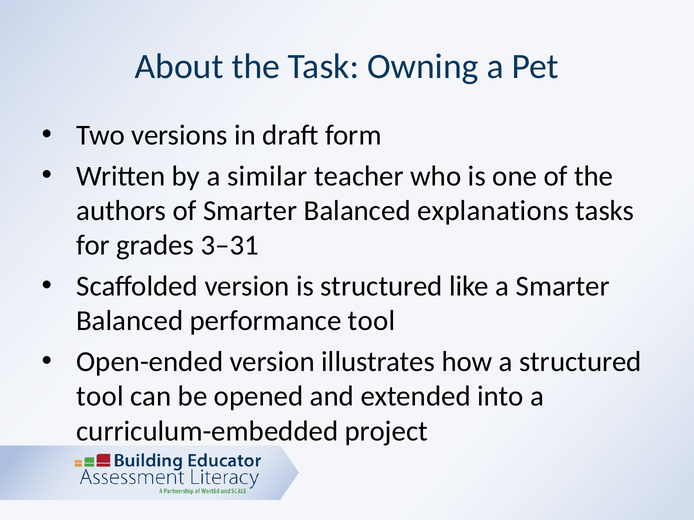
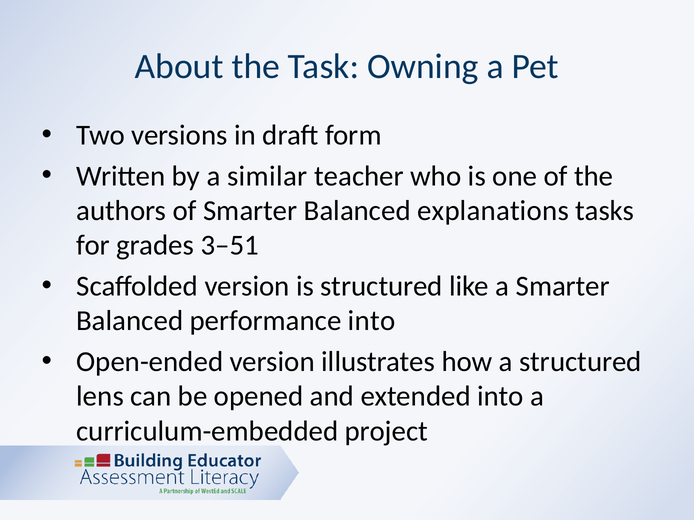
3–31: 3–31 -> 3–51 (230, 246)
performance tool: tool -> into (372, 321)
tool: tool -> lens (100, 397)
